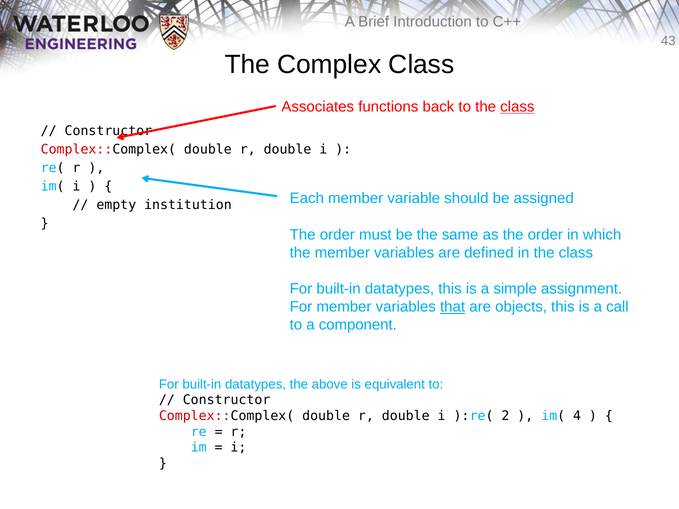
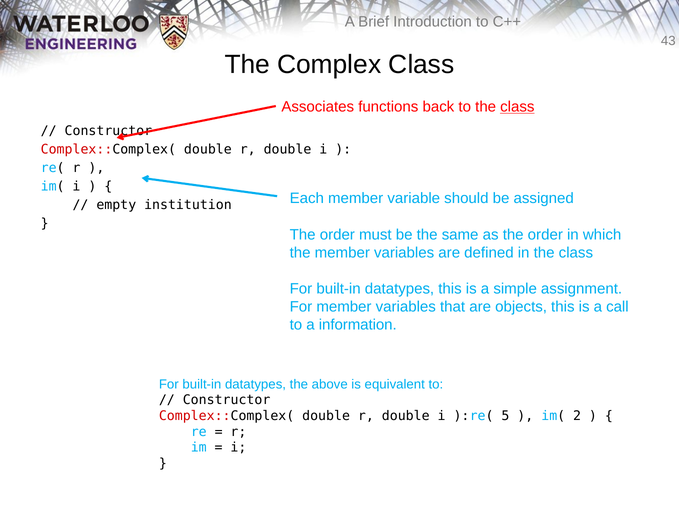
that underline: present -> none (453, 307)
component: component -> information (358, 325)
2: 2 -> 5 (505, 416)
4: 4 -> 2 (577, 416)
